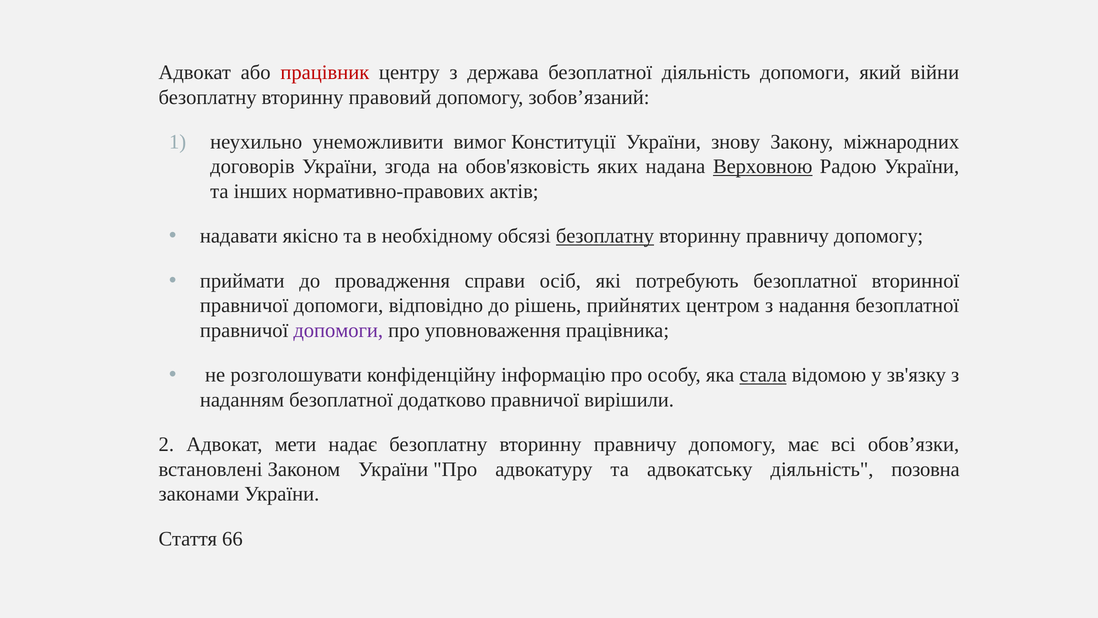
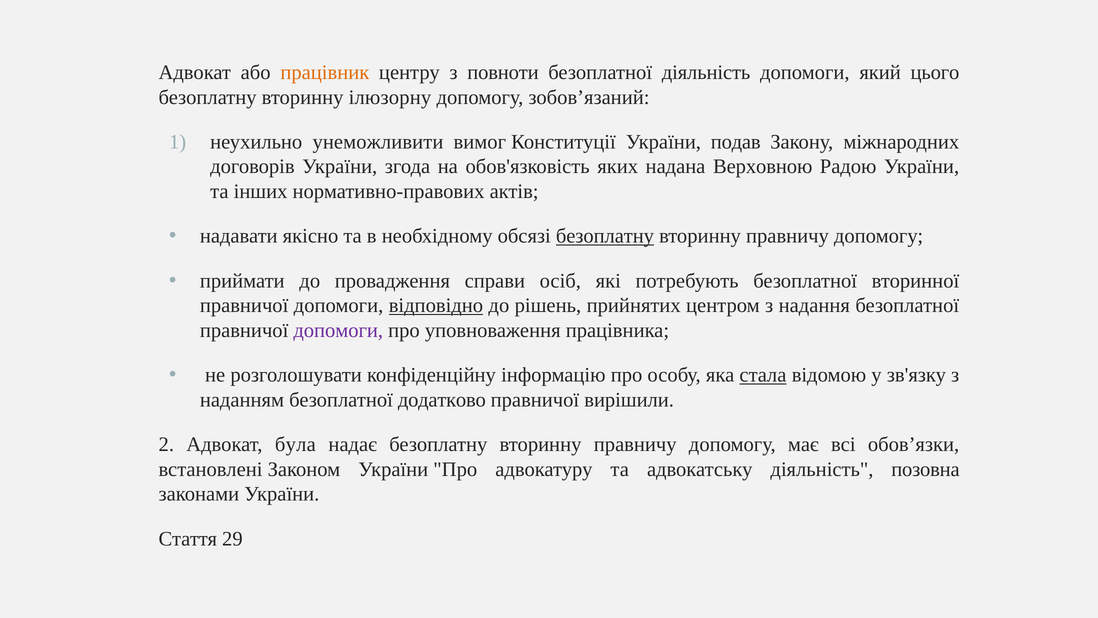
працівник colour: red -> orange (325, 72)
держава: держава -> повноти (503, 72)
війни: війни -> цього (935, 72)
правовий: правовий -> ілюзорну (390, 97)
знову: знову -> подав (736, 142)
Верховною underline: present -> none (763, 167)
відповідно underline: none -> present (436, 305)
мети: мети -> була (295, 444)
66: 66 -> 29 (232, 539)
